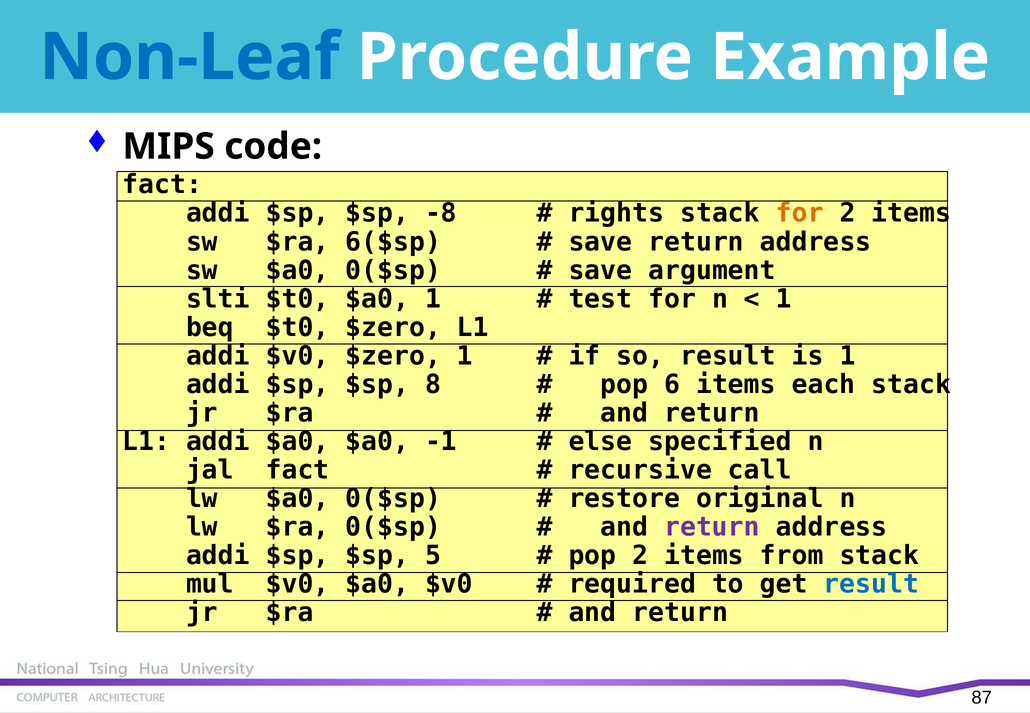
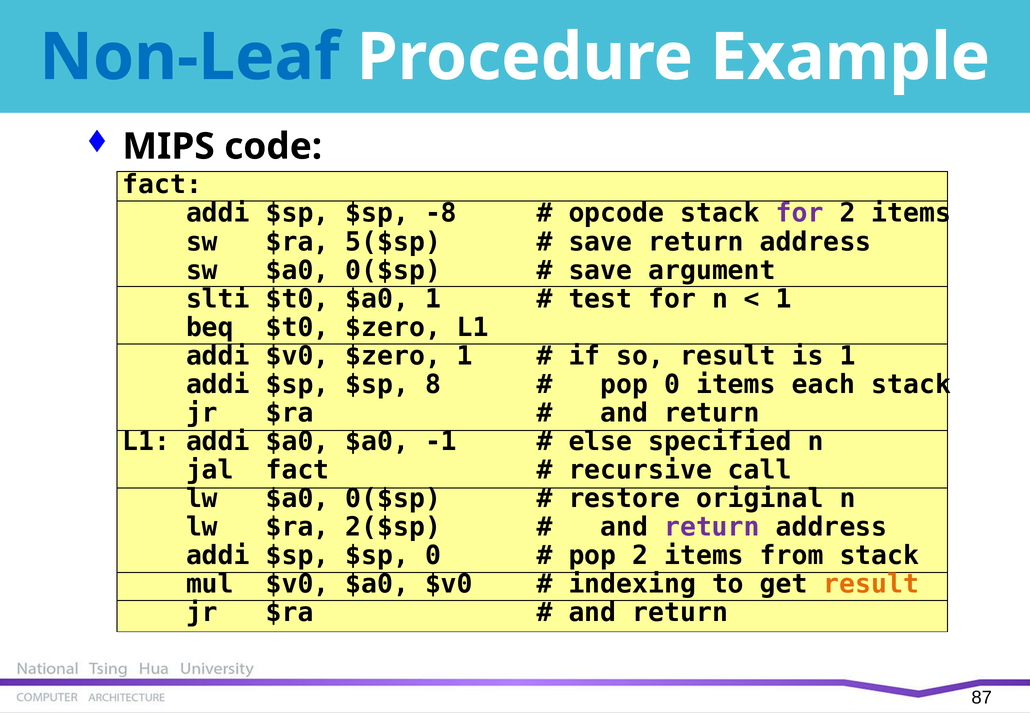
rights: rights -> opcode (616, 213)
for colour: orange -> purple (800, 213)
6($sp: 6($sp -> 5($sp (393, 242)
pop 6: 6 -> 0 (672, 384)
$ra 0($sp: 0($sp -> 2($sp (393, 527)
$sp 5: 5 -> 0 (433, 556)
required: required -> indexing (632, 584)
result colour: blue -> orange (871, 584)
